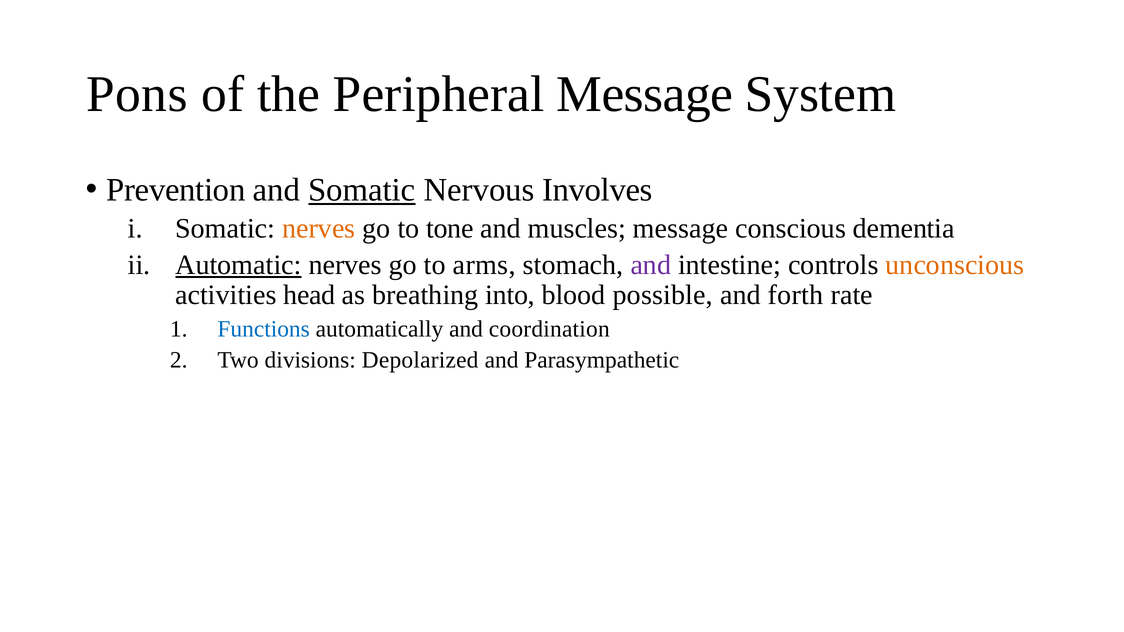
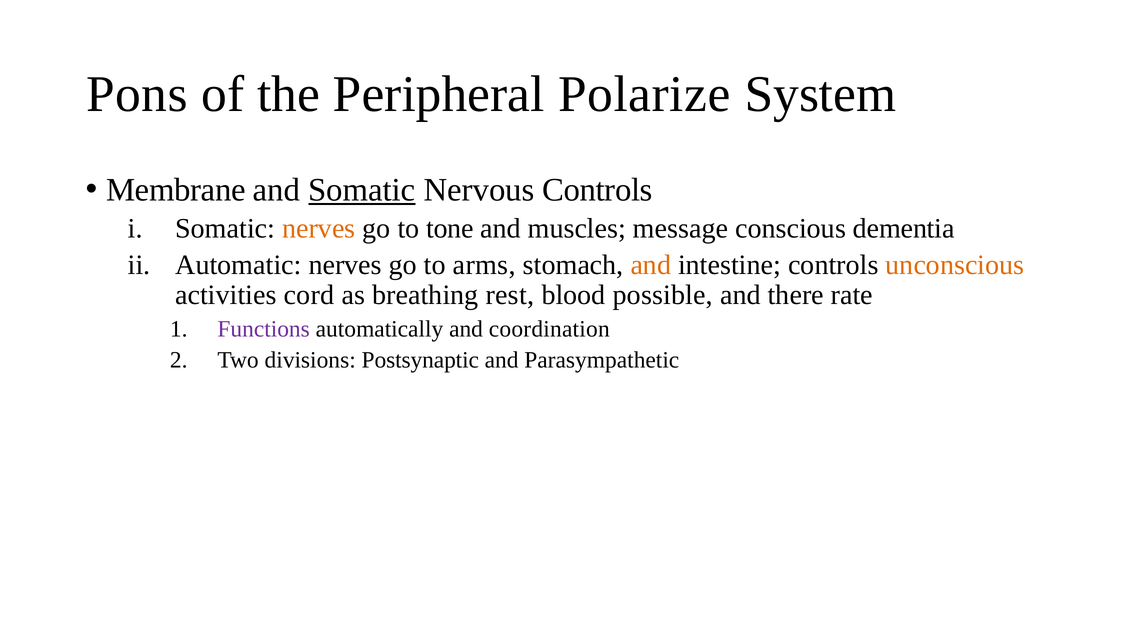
Peripheral Message: Message -> Polarize (644, 94)
Prevention: Prevention -> Membrane (176, 190)
Nervous Involves: Involves -> Controls (597, 190)
Automatic underline: present -> none (238, 265)
and colour: purple -> orange (651, 265)
head: head -> cord (309, 295)
into: into -> rest (510, 295)
forth: forth -> there (796, 295)
Functions colour: blue -> purple (264, 329)
Depolarized: Depolarized -> Postsynaptic (420, 360)
